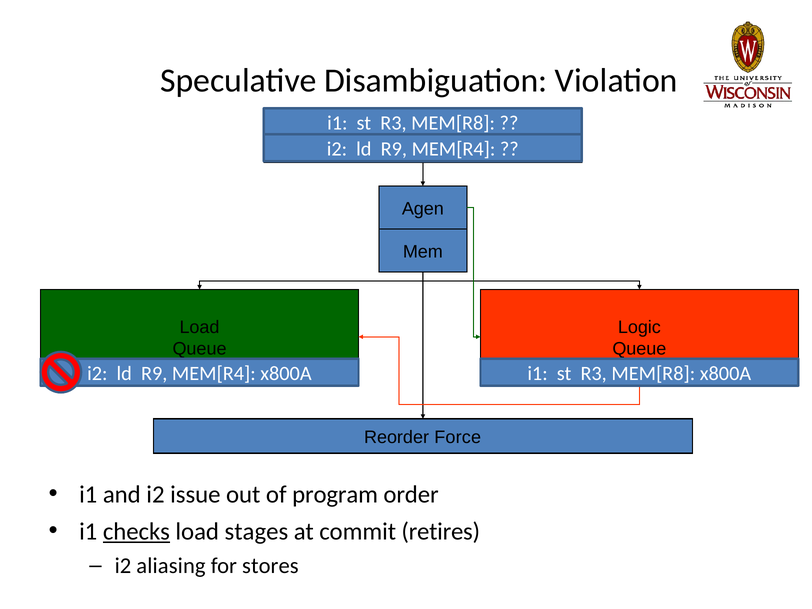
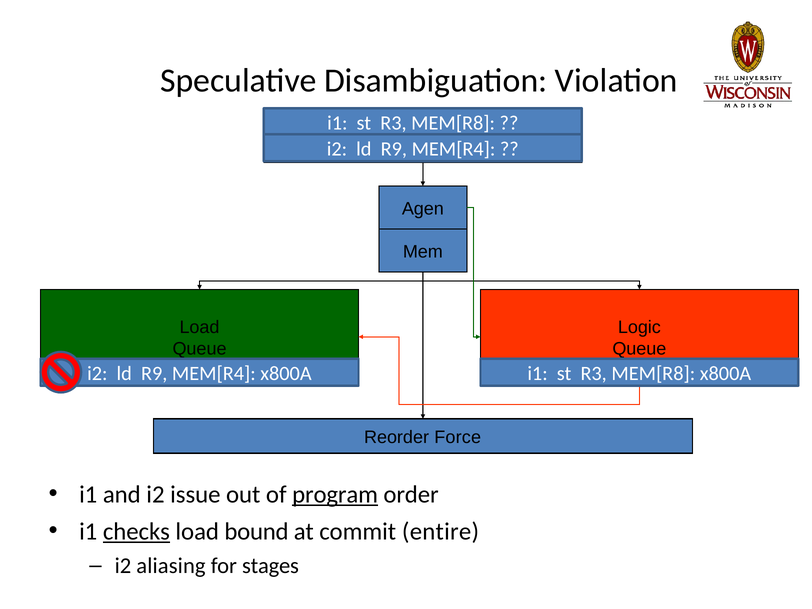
program underline: none -> present (335, 494)
stages: stages -> bound (257, 531)
retires: retires -> entire (441, 531)
stores: stores -> stages (271, 566)
